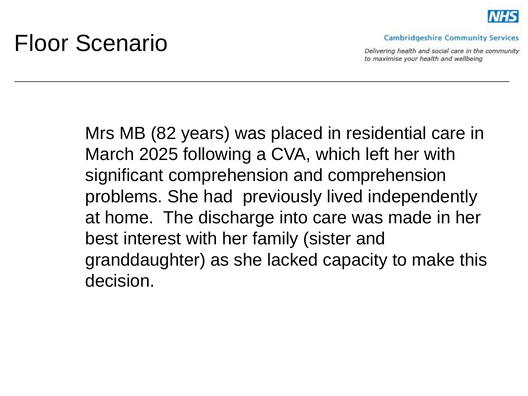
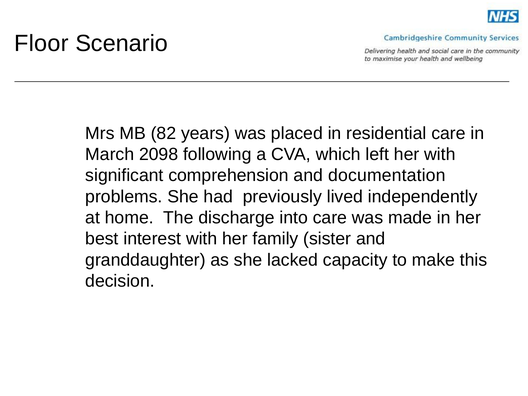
2025: 2025 -> 2098 (159, 154)
and comprehension: comprehension -> documentation (387, 175)
